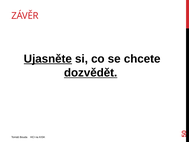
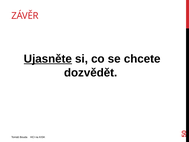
dozvědět underline: present -> none (91, 73)
